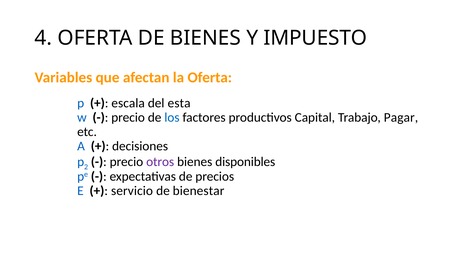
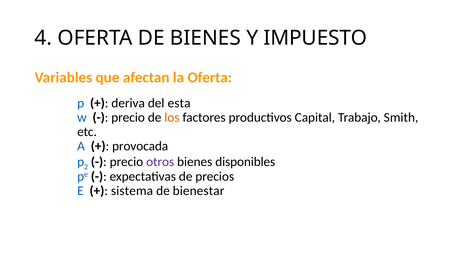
escala: escala -> deriva (128, 103)
los colour: blue -> orange (172, 118)
Pagar: Pagar -> Smith (401, 118)
decisiones: decisiones -> provocada (140, 146)
servicio: servicio -> sistema (132, 191)
